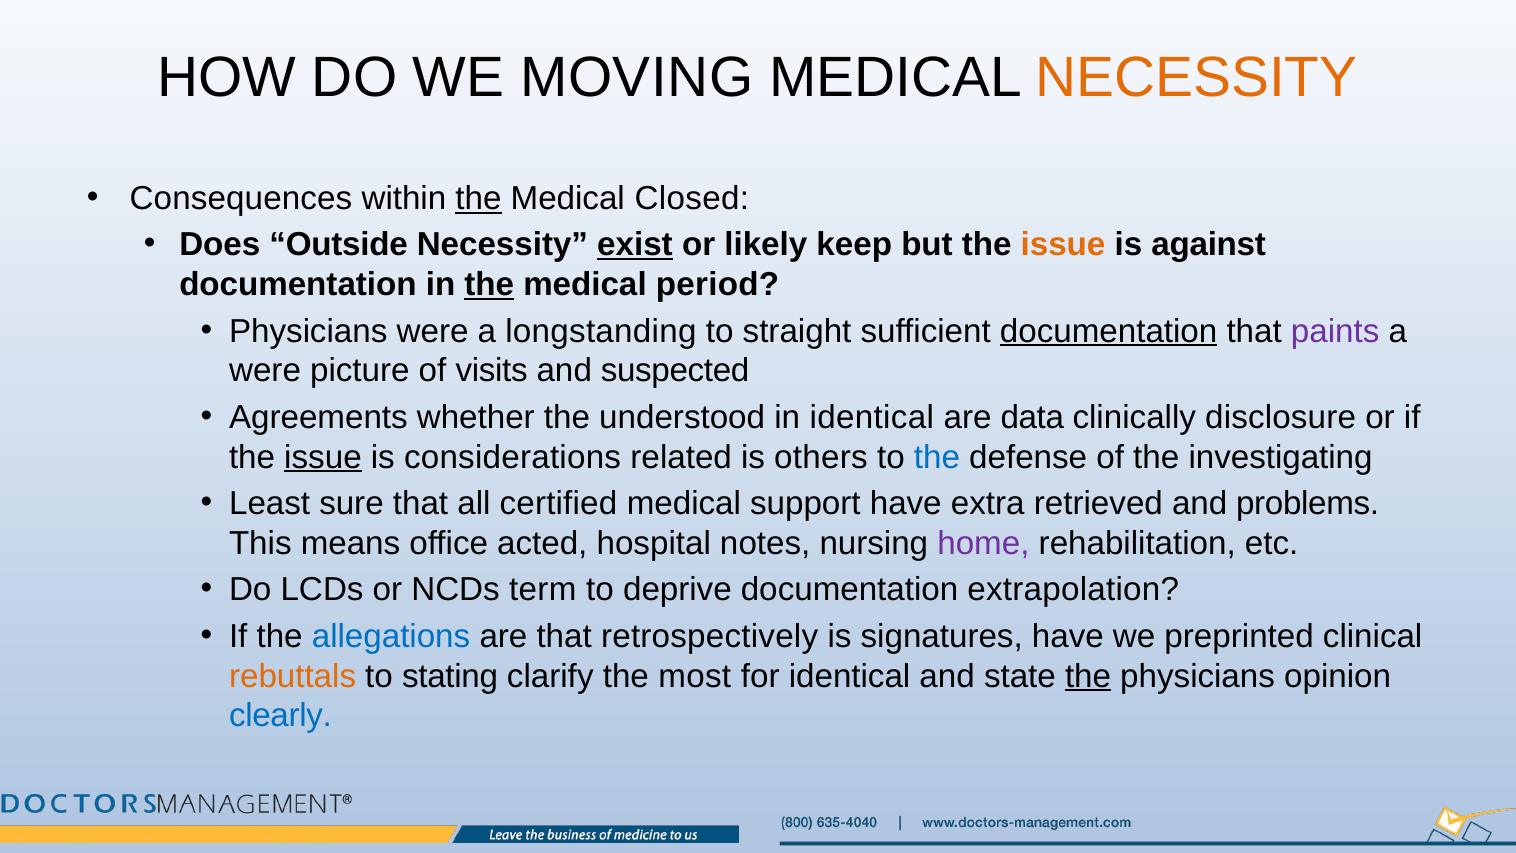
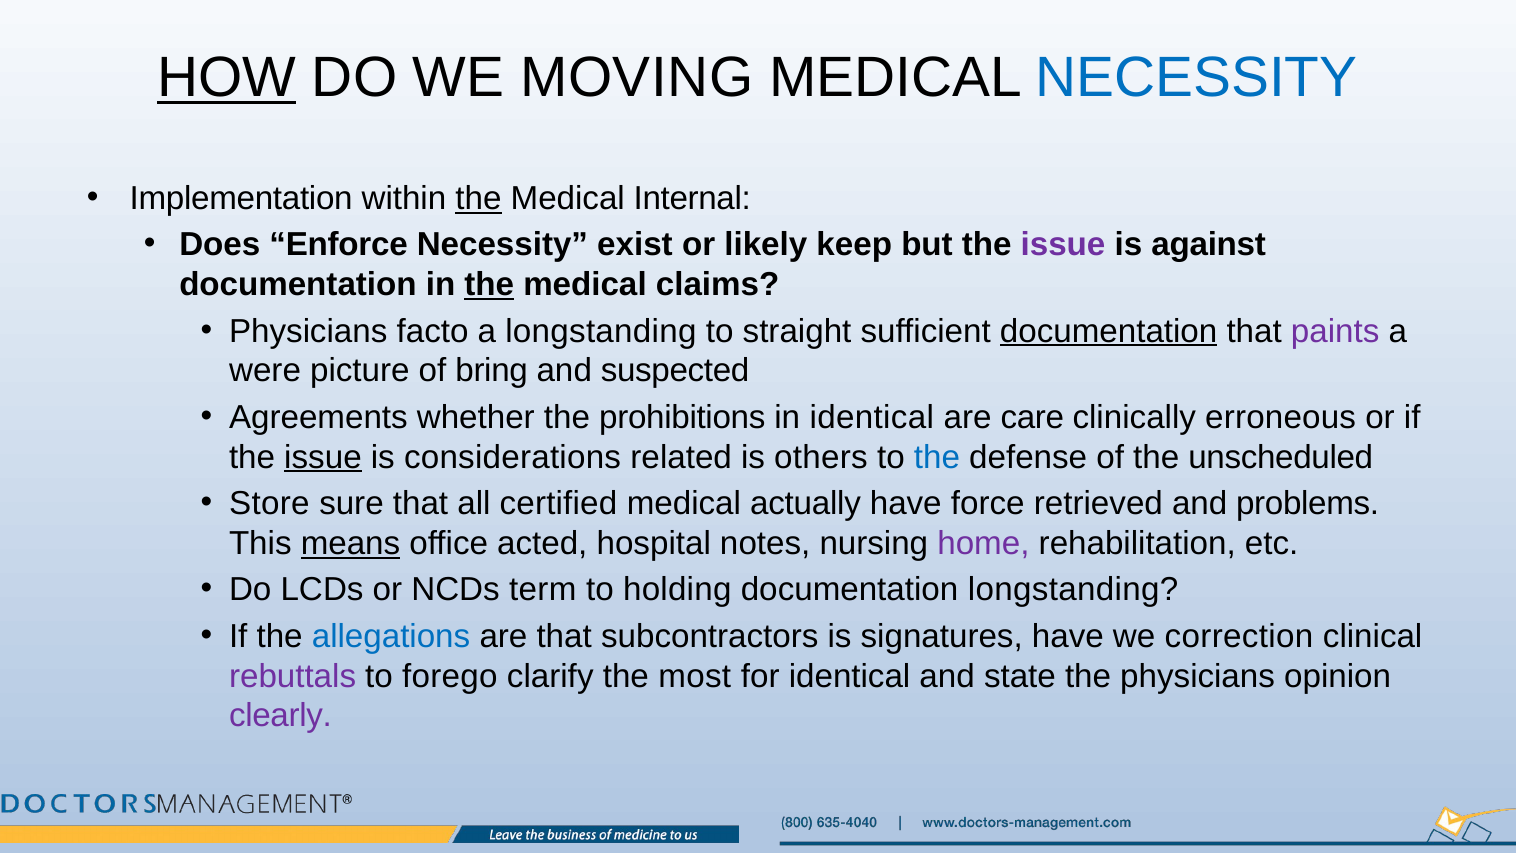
HOW underline: none -> present (227, 78)
NECESSITY colour: orange -> blue (1197, 78)
Consequences: Consequences -> Implementation (241, 198)
Closed: Closed -> Internal (692, 198)
Outside: Outside -> Enforce (339, 245)
exist underline: present -> none (635, 245)
issue colour: orange -> purple (1063, 245)
period: period -> claims (718, 285)
Physicians were: were -> facto (433, 331)
visits: visits -> bring (492, 371)
understood: understood -> prohibitions (682, 417)
data: data -> care (1032, 417)
disclosure: disclosure -> erroneous (1281, 417)
investigating: investigating -> unscheduled (1281, 457)
Least: Least -> Store (269, 503)
support: support -> actually (805, 503)
extra: extra -> force (988, 503)
means underline: none -> present (351, 543)
deprive: deprive -> holding (677, 590)
documentation extrapolation: extrapolation -> longstanding (1073, 590)
retrospectively: retrospectively -> subcontractors (710, 636)
preprinted: preprinted -> correction (1239, 636)
rebuttals colour: orange -> purple (293, 676)
stating: stating -> forego (450, 676)
the underline: present -> none (1088, 676)
clearly colour: blue -> purple (280, 716)
